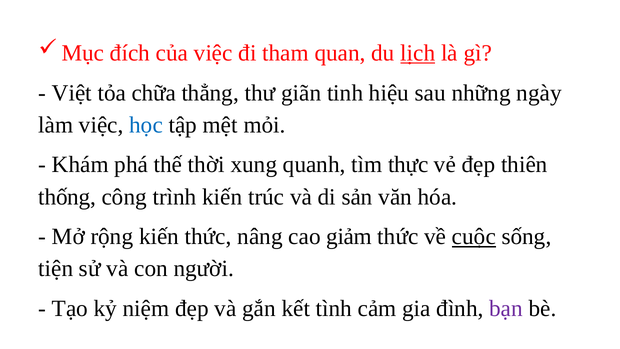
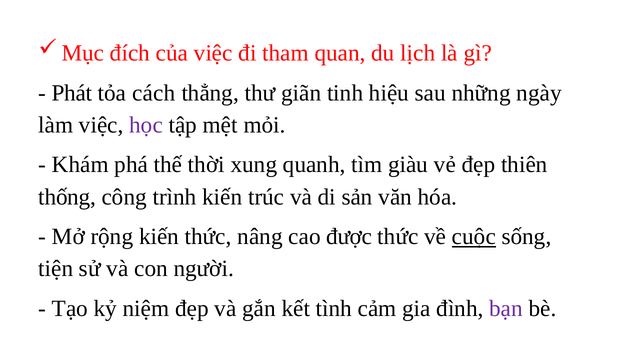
lịch underline: present -> none (418, 53)
Việt: Việt -> Phát (72, 93)
chữa: chữa -> cách (154, 93)
học colour: blue -> purple (146, 125)
thực: thực -> giàu (408, 165)
giảm: giảm -> được (349, 237)
